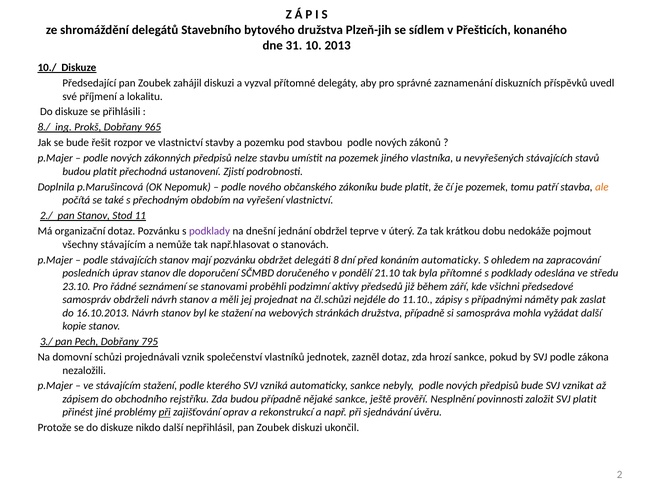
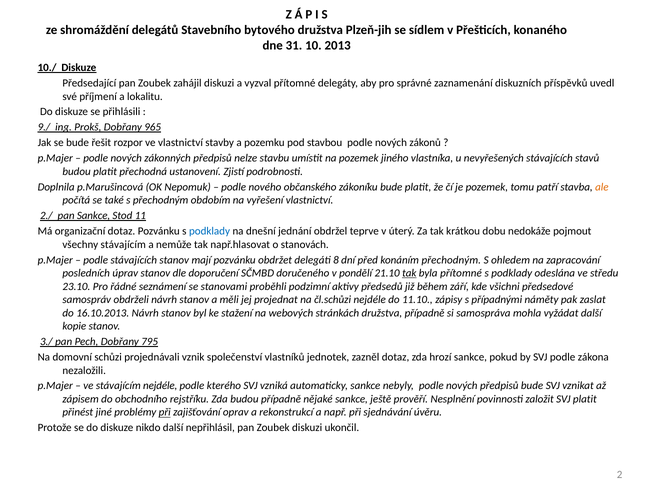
8./: 8./ -> 9./ (44, 127)
pan Stanov: Stanov -> Sankce (94, 215)
podklady colour: purple -> blue (210, 231)
konáním automaticky: automaticky -> přechodným (451, 260)
tak underline: none -> present (409, 273)
stávajícím stažení: stažení -> nejdéle (160, 385)
